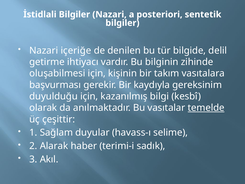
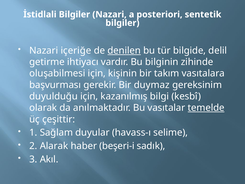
denilen underline: none -> present (124, 50)
kaydıyla: kaydıyla -> duymaz (152, 85)
terimi-i: terimi-i -> beşeri-i (117, 146)
